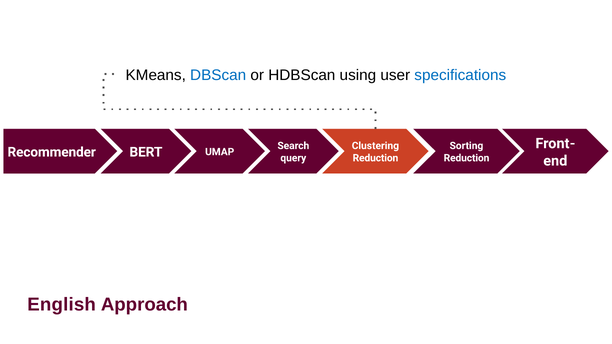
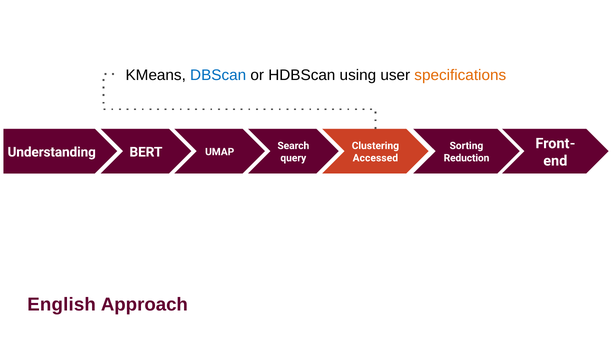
specifications colour: blue -> orange (460, 75)
Recommender: Recommender -> Understanding (52, 152)
Reduction: Reduction -> Accessed (375, 158)
